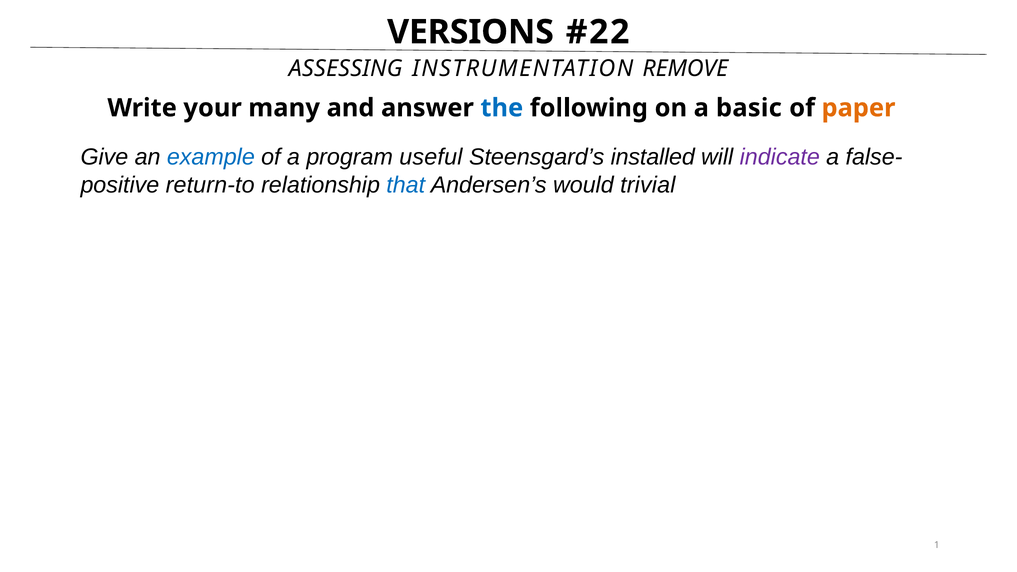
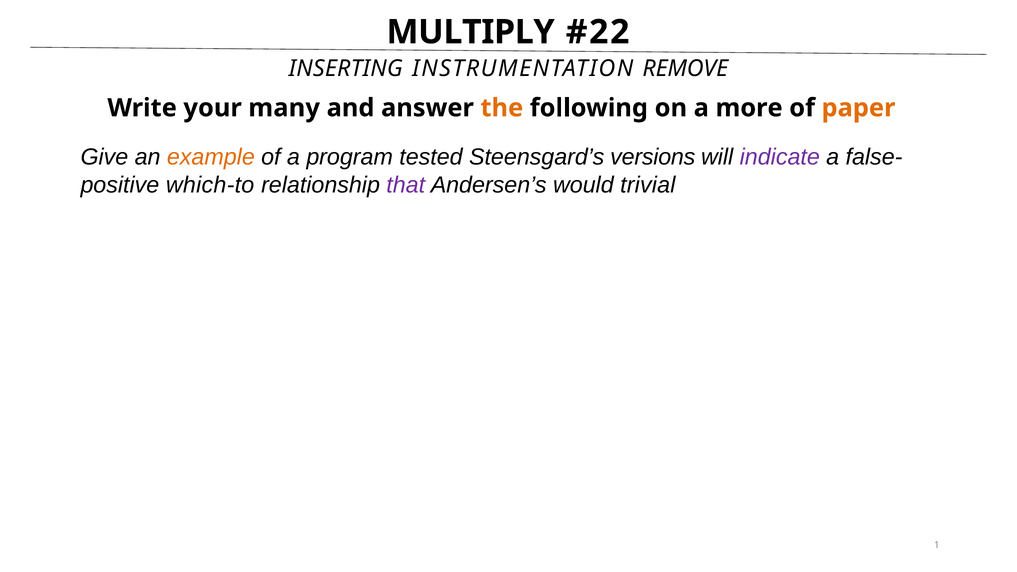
VERSIONS: VERSIONS -> MULTIPLY (471, 32)
ASSESSING: ASSESSING -> INSERTING (346, 68)
the colour: blue -> orange (502, 108)
basic: basic -> more (749, 108)
example colour: blue -> orange (211, 157)
useful: useful -> tested (431, 157)
installed: installed -> versions (653, 157)
return-to: return-to -> which-to (210, 185)
that colour: blue -> purple (406, 185)
